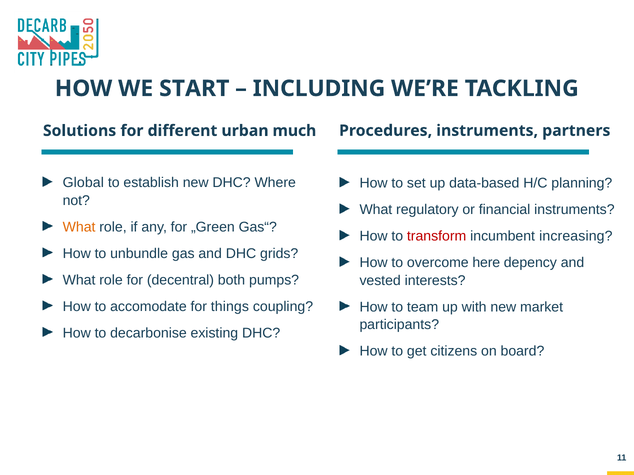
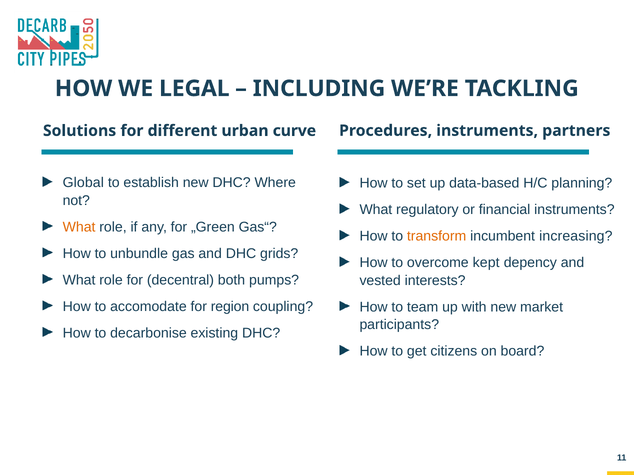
START: START -> LEGAL (194, 89)
much: much -> curve (294, 131)
transform colour: red -> orange (437, 237)
here: here -> kept (486, 263)
things: things -> region (230, 307)
